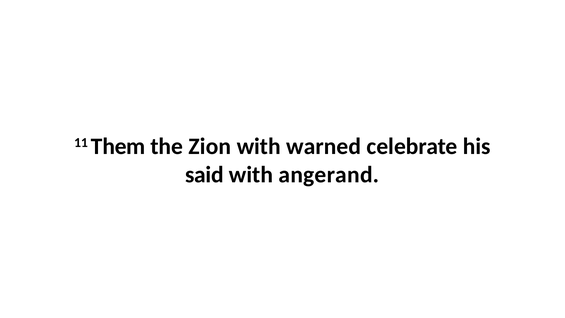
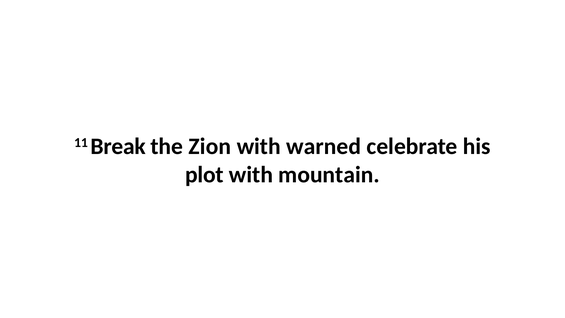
Them: Them -> Break (118, 146)
said: said -> plot (204, 175)
angerand: angerand -> mountain (329, 175)
